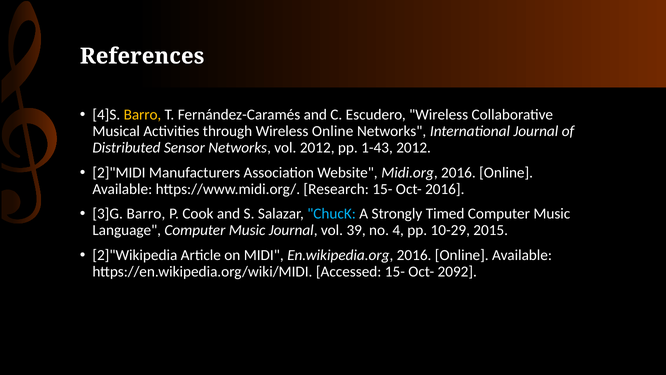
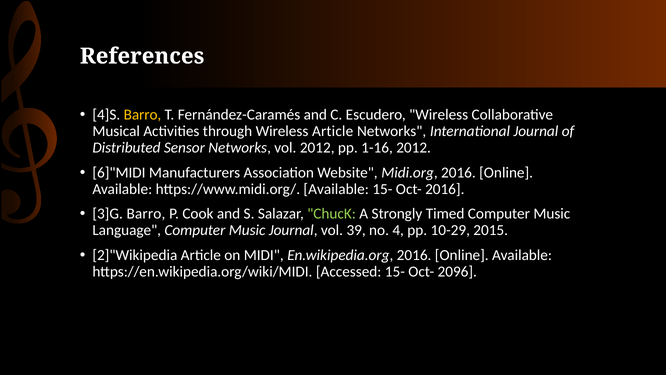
Wireless Online: Online -> Article (333, 131)
1-43: 1-43 -> 1-16 (377, 148)
2]"MIDI: 2]"MIDI -> 6]"MIDI (119, 172)
https://www.midi.org/ Research: Research -> Available (336, 189)
ChucK colour: light blue -> light green (332, 214)
2092: 2092 -> 2096 (457, 271)
